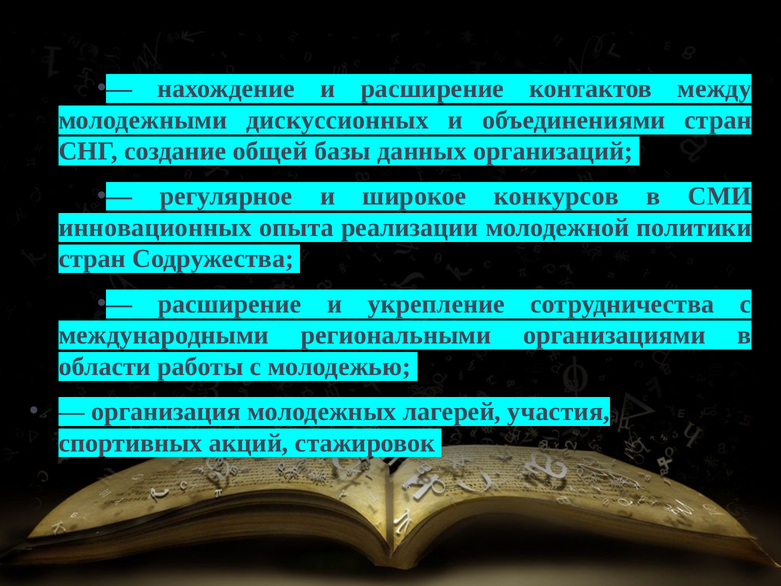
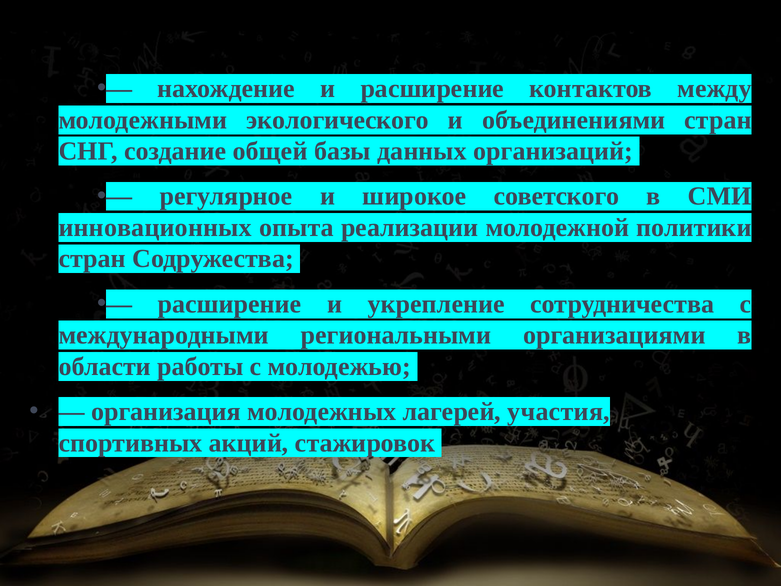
дискуссионных: дискуссионных -> экологического (338, 120)
конкурсов: конкурсов -> советского (556, 196)
